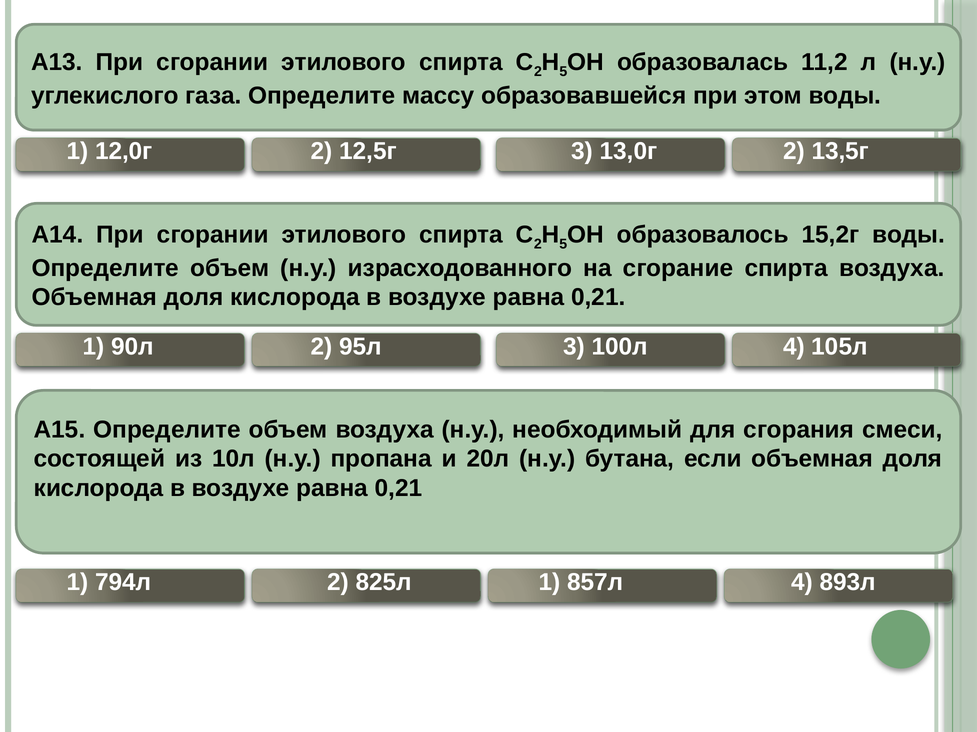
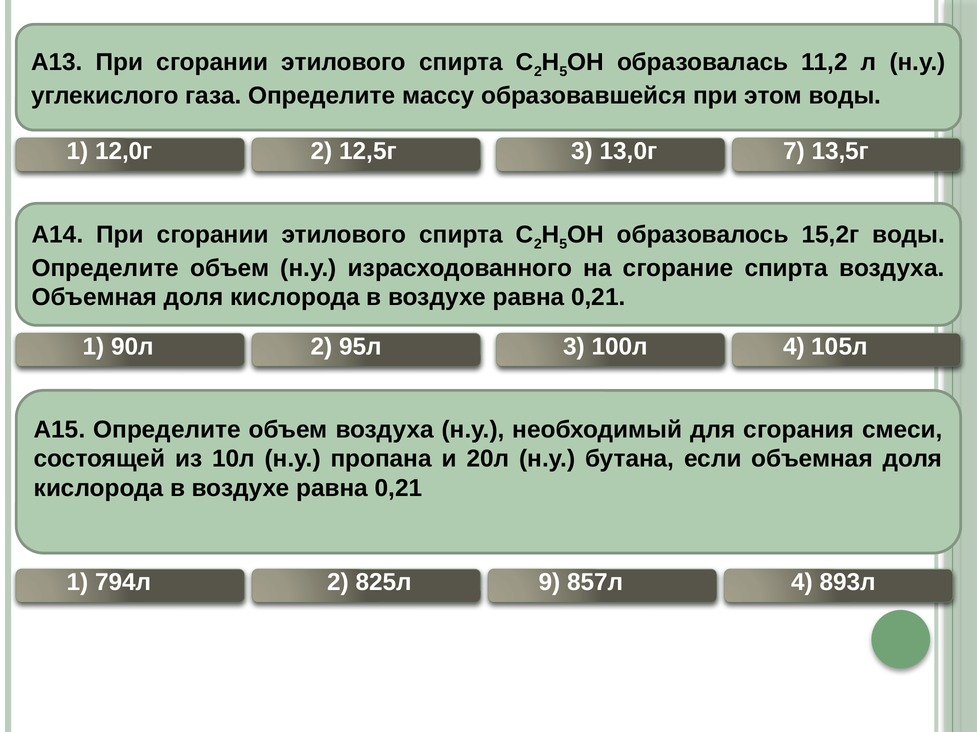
2: 2 -> 7 (794, 151)
1: 1 -> 9 (550, 583)
